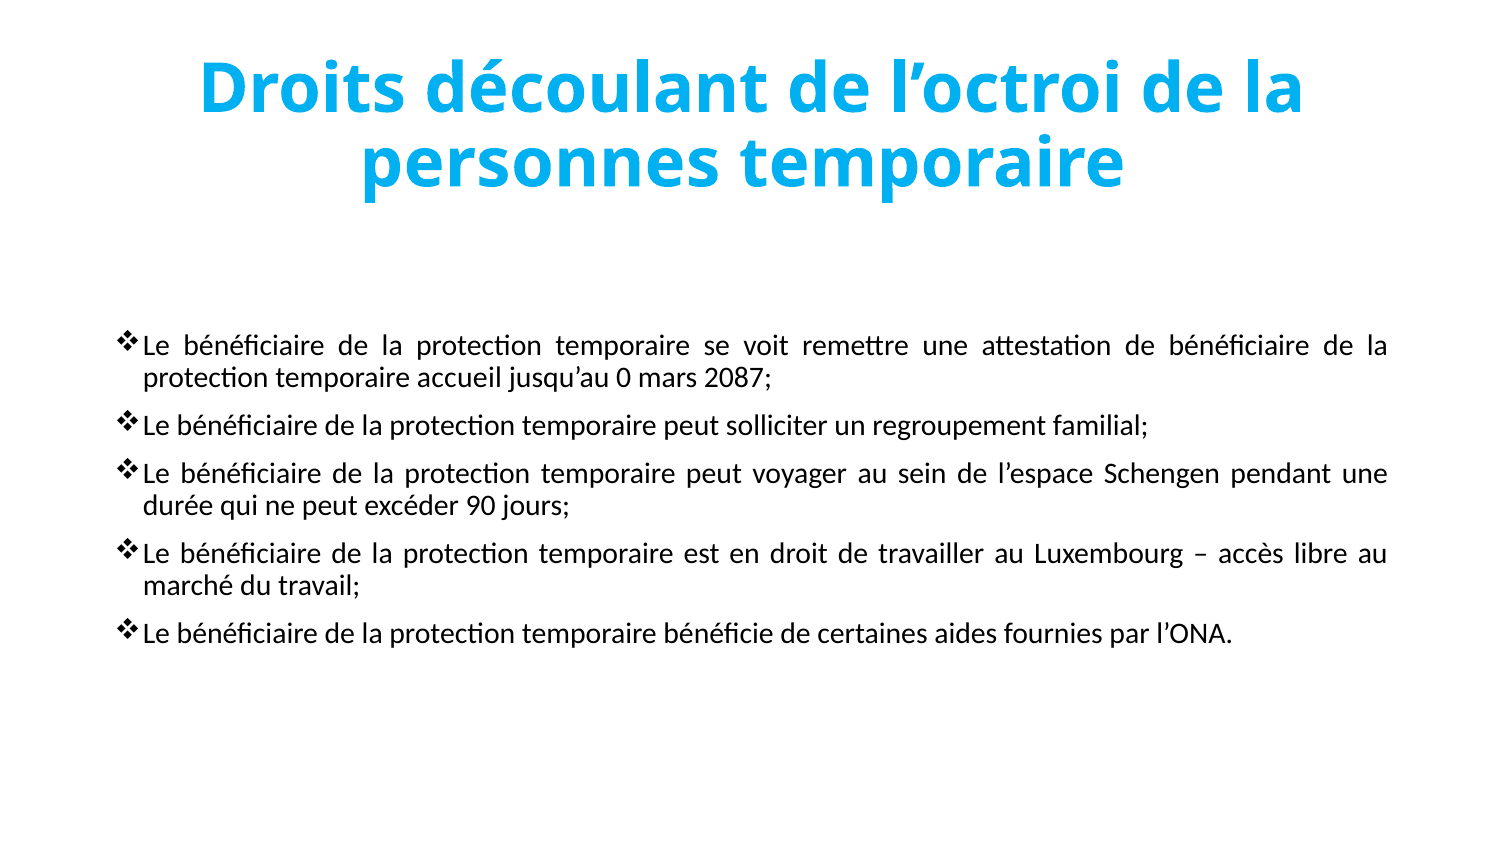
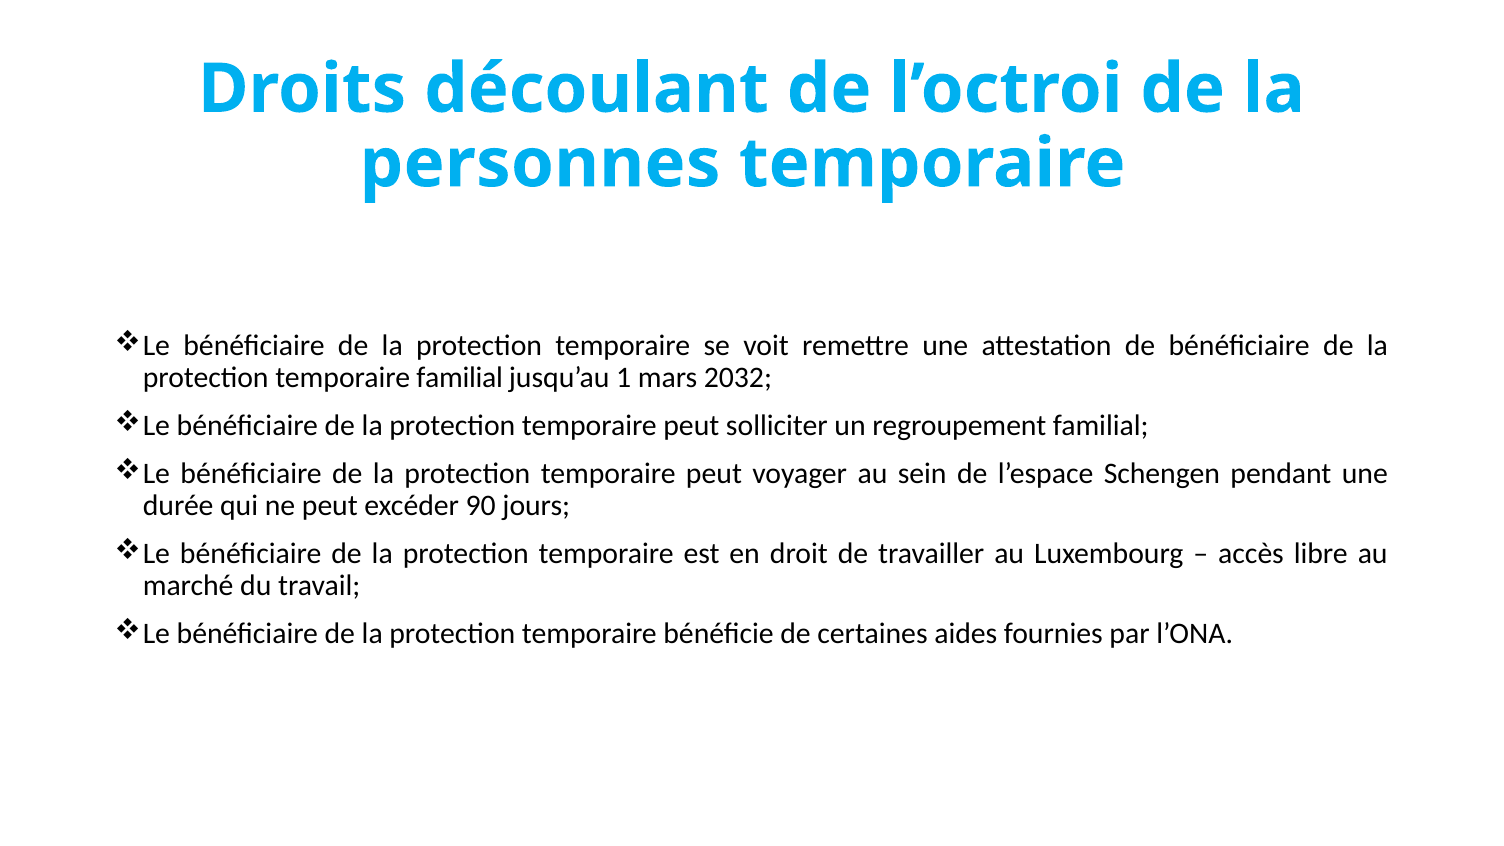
temporaire accueil: accueil -> familial (460, 378)
0: 0 -> 1 (624, 378)
2087: 2087 -> 2032 (738, 378)
